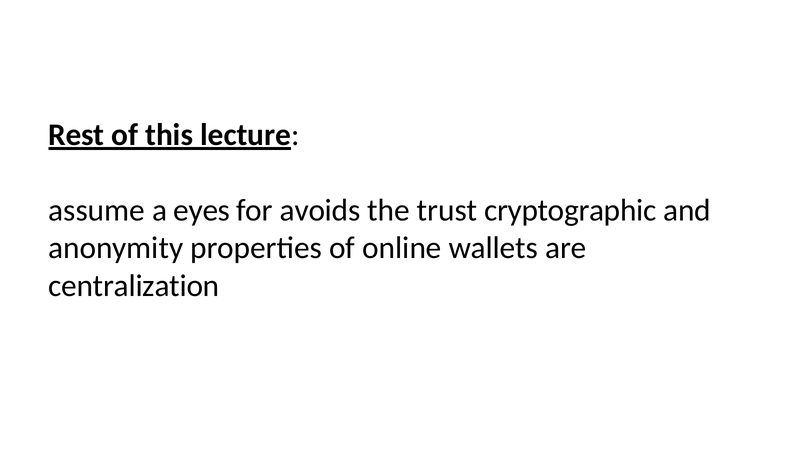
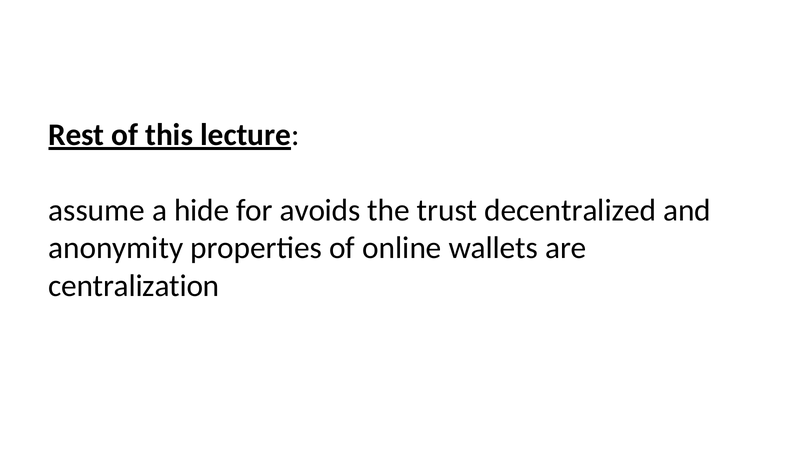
eyes: eyes -> hide (202, 210)
cryptographic: cryptographic -> decentralized (570, 210)
